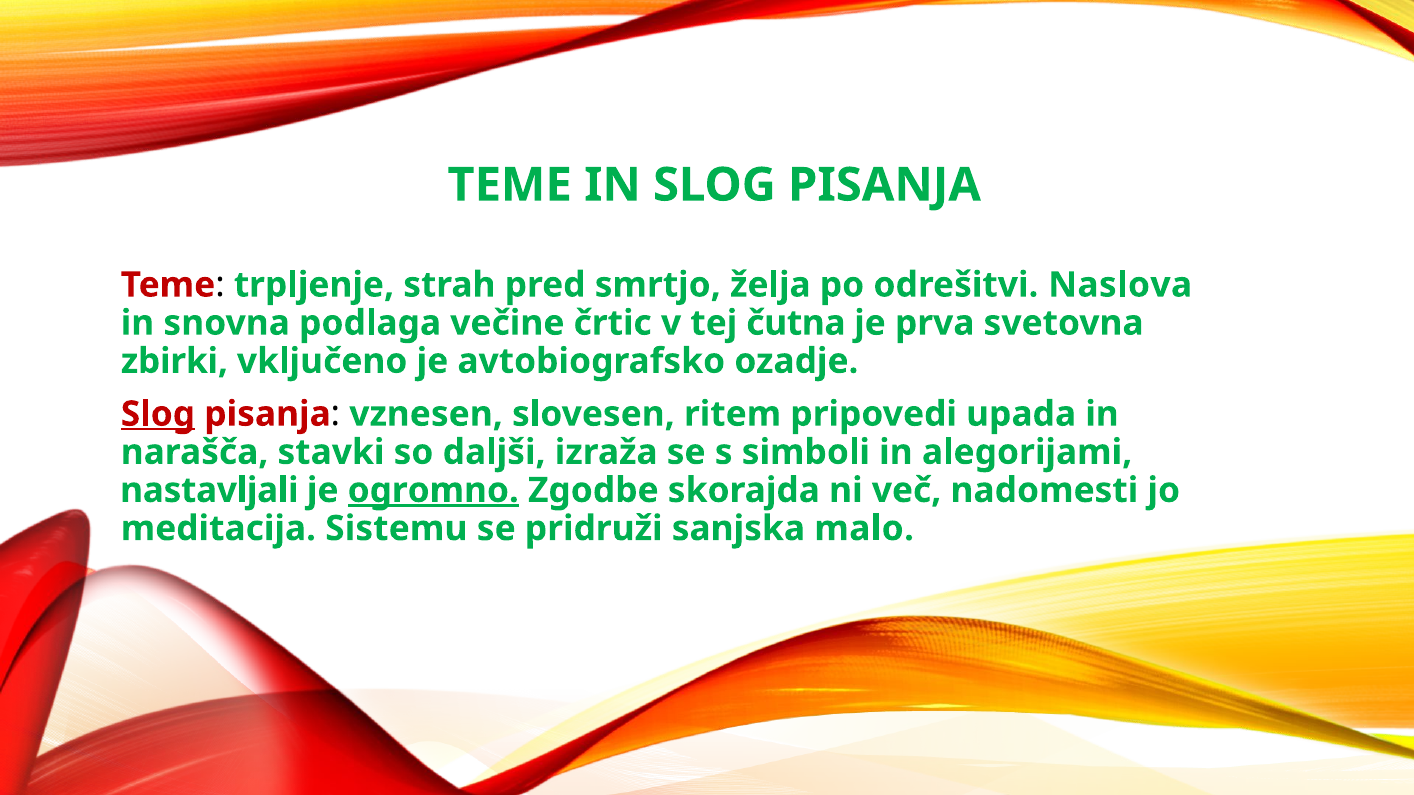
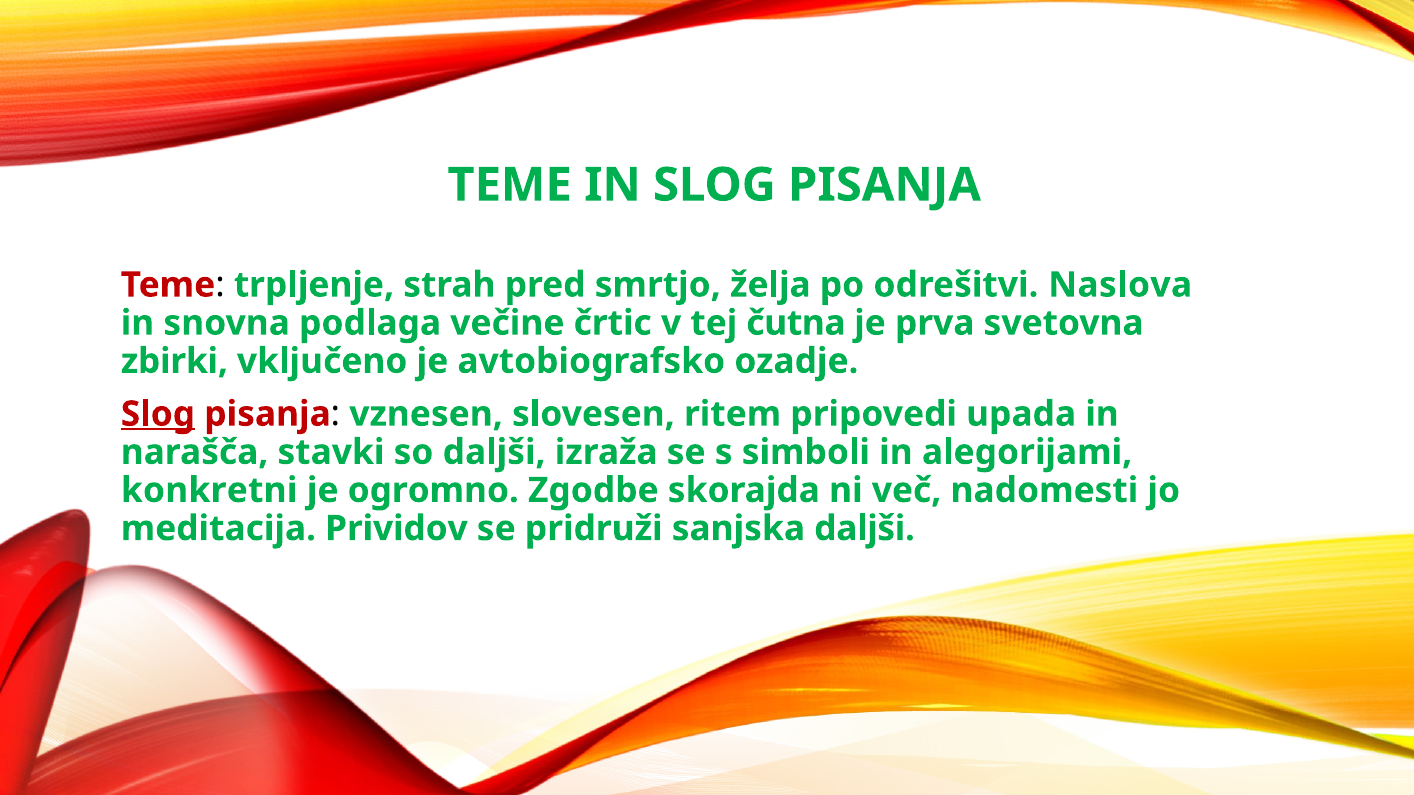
nastavljali: nastavljali -> konkretni (209, 491)
ogromno underline: present -> none (433, 491)
Sistemu: Sistemu -> Prividov (396, 529)
sanjska malo: malo -> daljši (865, 529)
